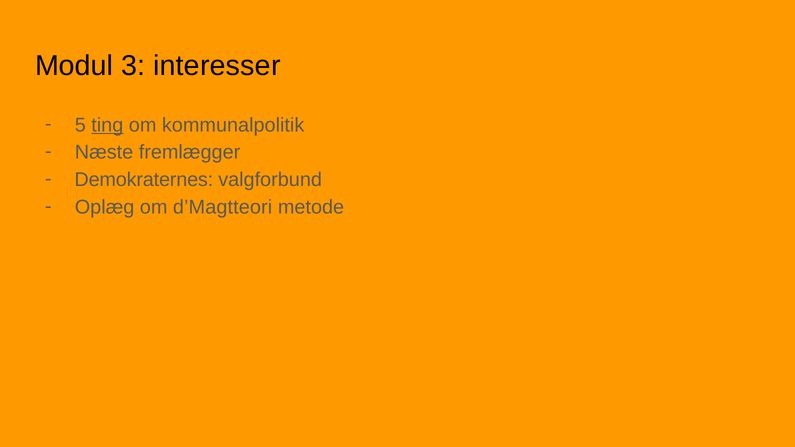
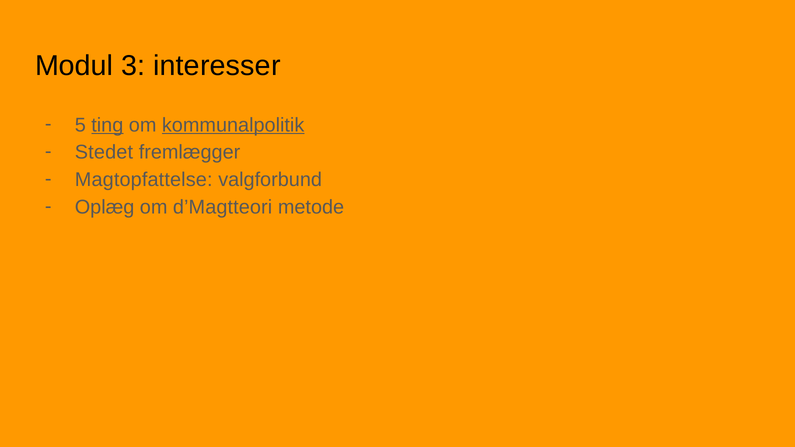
kommunalpolitik underline: none -> present (233, 125)
Næste: Næste -> Stedet (104, 152)
Demokraternes: Demokraternes -> Magtopfattelse (144, 180)
